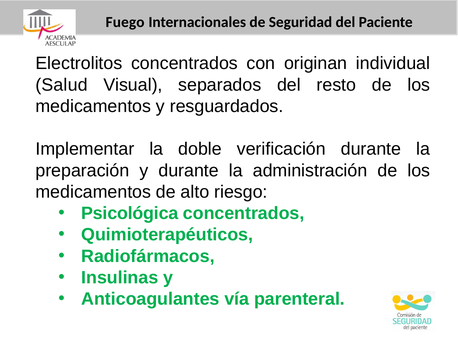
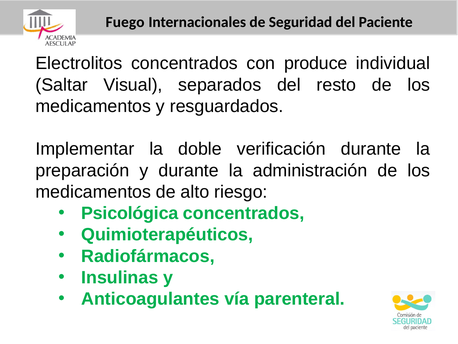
originan: originan -> produce (316, 63)
Salud: Salud -> Saltar (62, 85)
